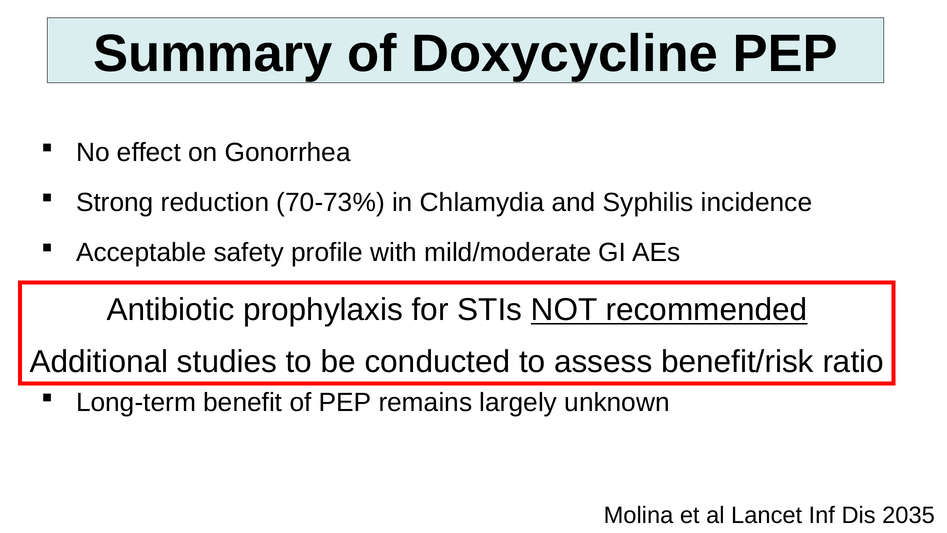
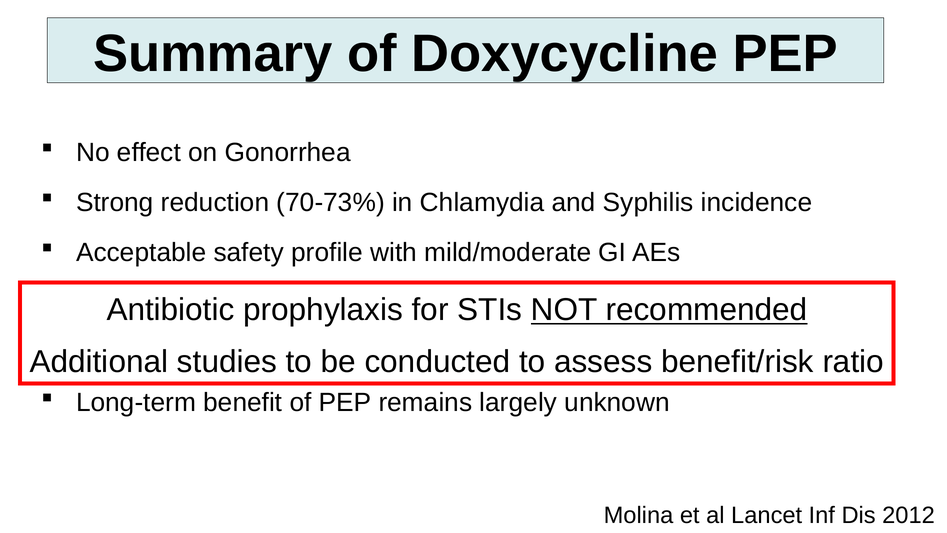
2035: 2035 -> 2012 (909, 515)
